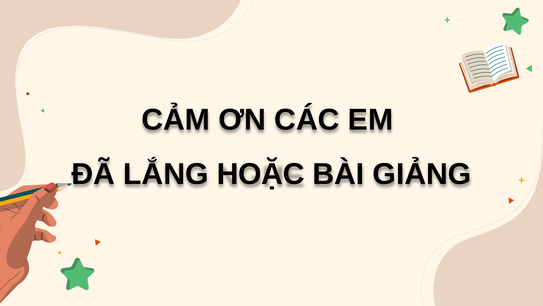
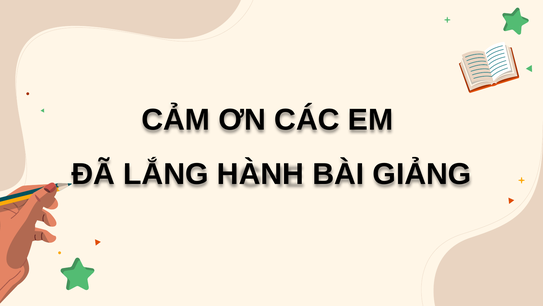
HOẶC: HOẶC -> HÀNH (260, 174)
